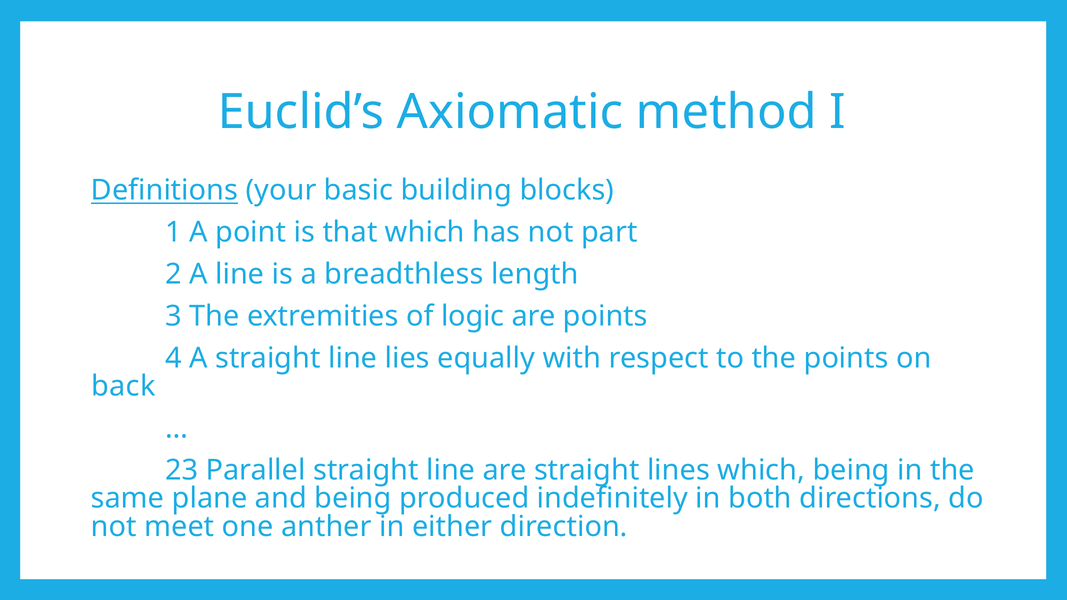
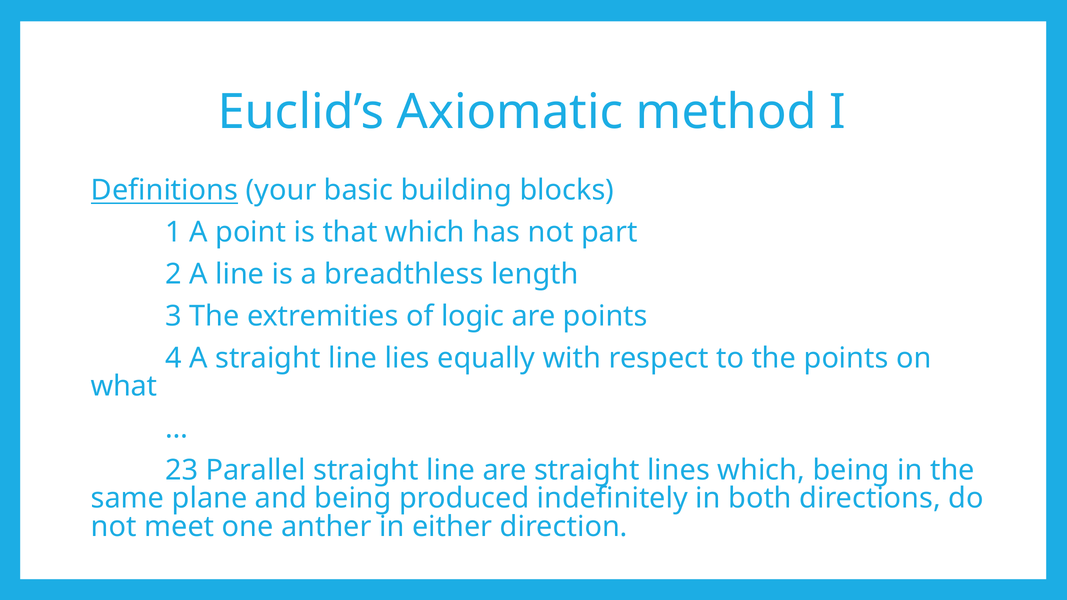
back: back -> what (124, 386)
